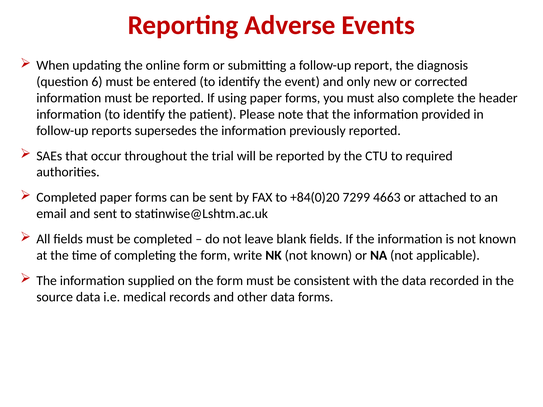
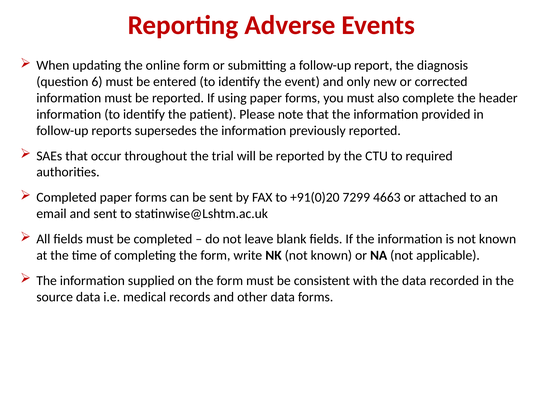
+84(0)20: +84(0)20 -> +91(0)20 (315, 198)
